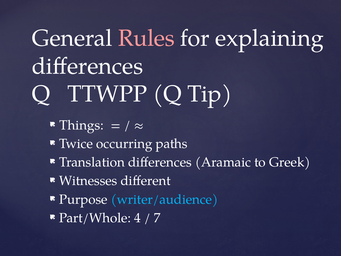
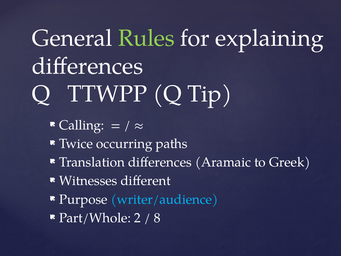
Rules colour: pink -> light green (146, 38)
Things: Things -> Calling (82, 125)
4: 4 -> 2 (137, 218)
7: 7 -> 8 (157, 218)
